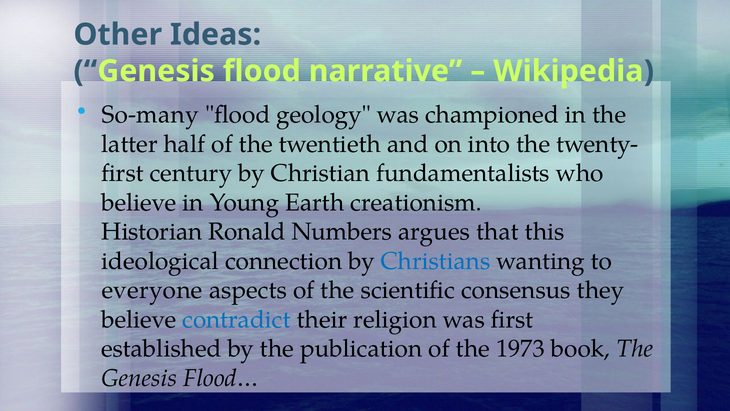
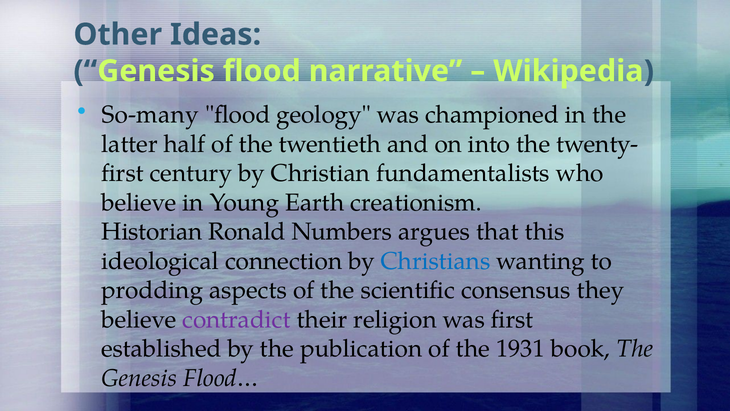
everyone: everyone -> prodding (152, 290)
contradict colour: blue -> purple (236, 319)
1973: 1973 -> 1931 (520, 348)
